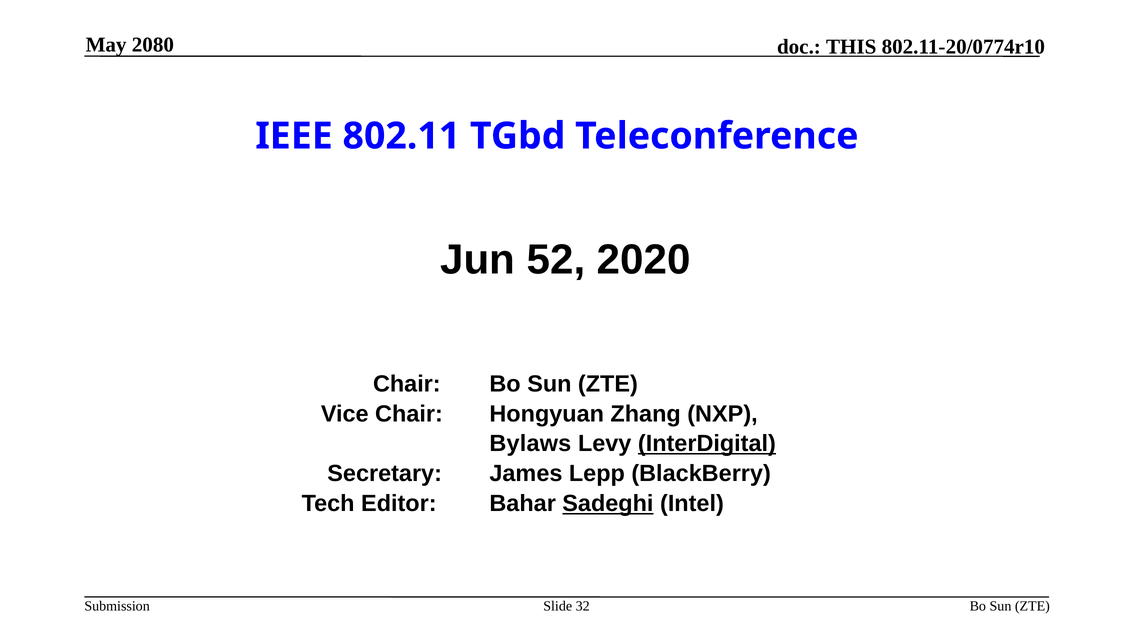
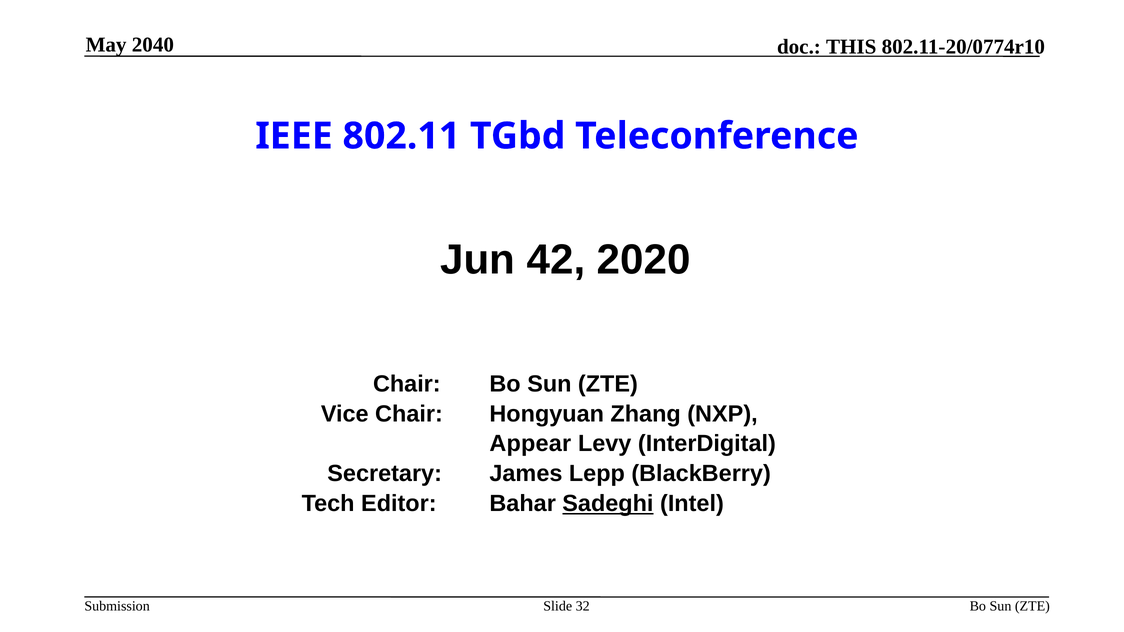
2080: 2080 -> 2040 (153, 45)
52: 52 -> 42 (556, 260)
Bylaws: Bylaws -> Appear (530, 444)
InterDigital underline: present -> none (707, 444)
